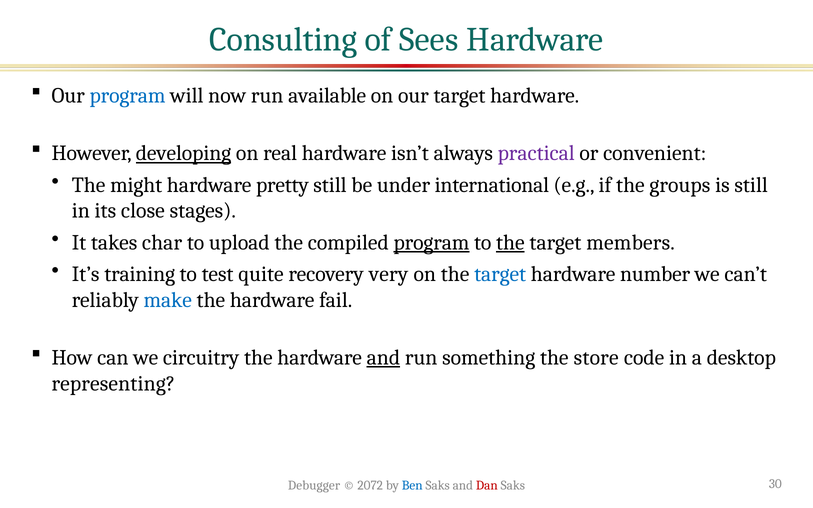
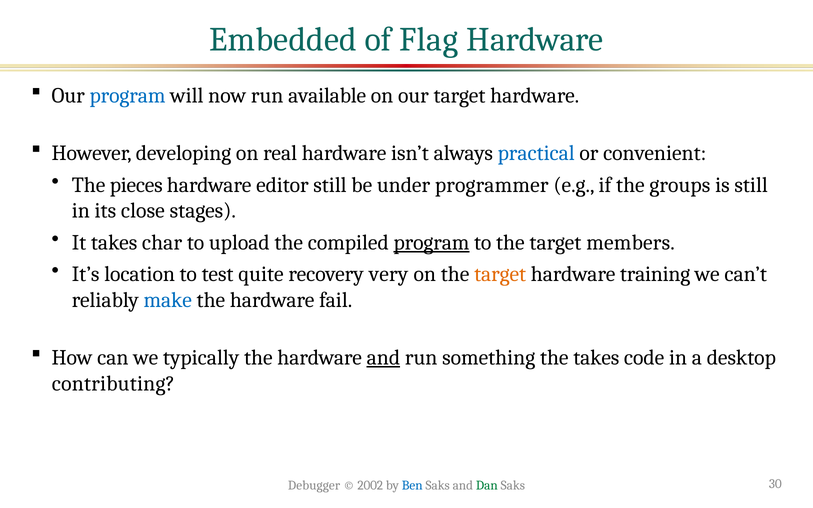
Consulting: Consulting -> Embedded (283, 40)
Sees: Sees -> Flag (429, 40)
developing underline: present -> none (184, 153)
practical colour: purple -> blue (536, 153)
might: might -> pieces (136, 185)
pretty: pretty -> editor (282, 185)
international: international -> programmer (492, 185)
the underline: present -> none (510, 243)
training: training -> location (140, 274)
target colour: blue -> orange (500, 274)
number: number -> training (655, 274)
circuitry: circuitry -> typically (201, 358)
the store: store -> takes (596, 358)
representing: representing -> contributing (113, 384)
2072: 2072 -> 2002 (370, 485)
Dan colour: red -> green (487, 485)
